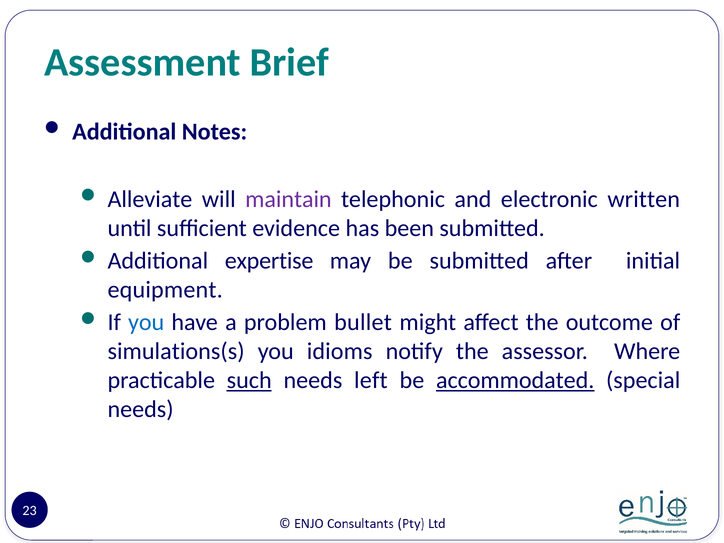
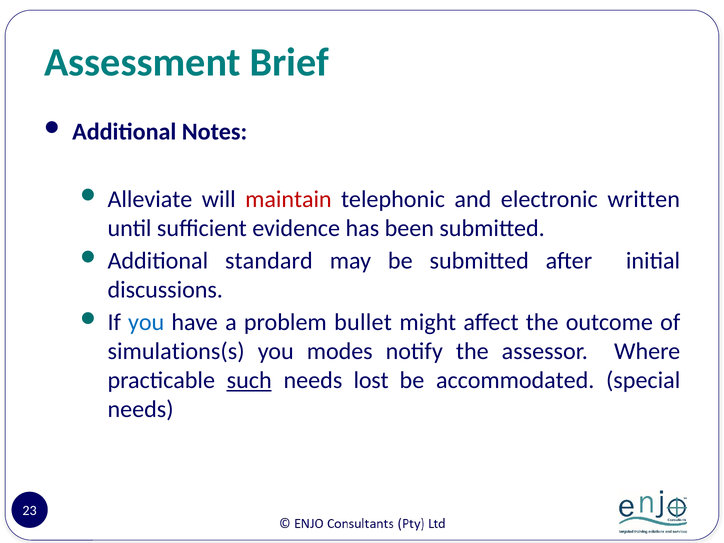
maintain colour: purple -> red (288, 199)
expertise: expertise -> standard (269, 261)
equipment: equipment -> discussions (165, 290)
idioms: idioms -> modes (340, 351)
left: left -> lost (371, 380)
accommodated underline: present -> none (515, 380)
